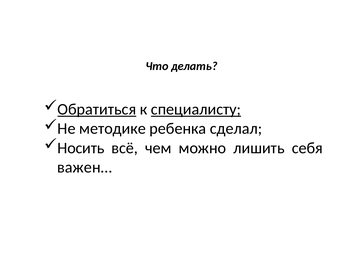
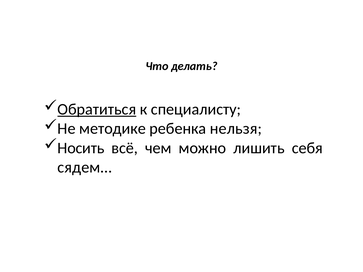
специалисту underline: present -> none (196, 109)
сделал: сделал -> нельзя (236, 129)
важен…: важен… -> сядем… (85, 167)
